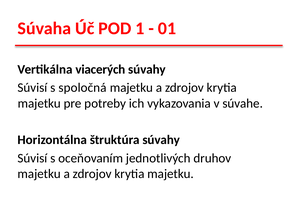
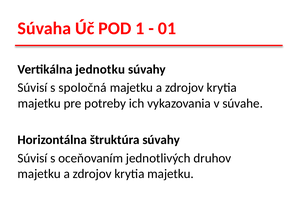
viacerých: viacerých -> jednotku (100, 69)
